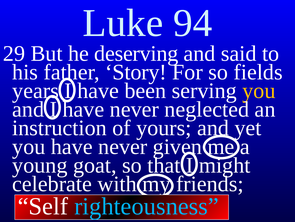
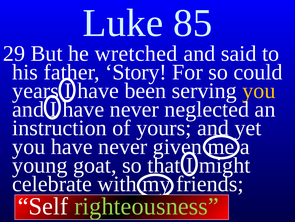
94: 94 -> 85 (193, 23)
deserving: deserving -> wretched (136, 53)
fields: fields -> could (258, 72)
righteousness colour: light blue -> light green (147, 206)
